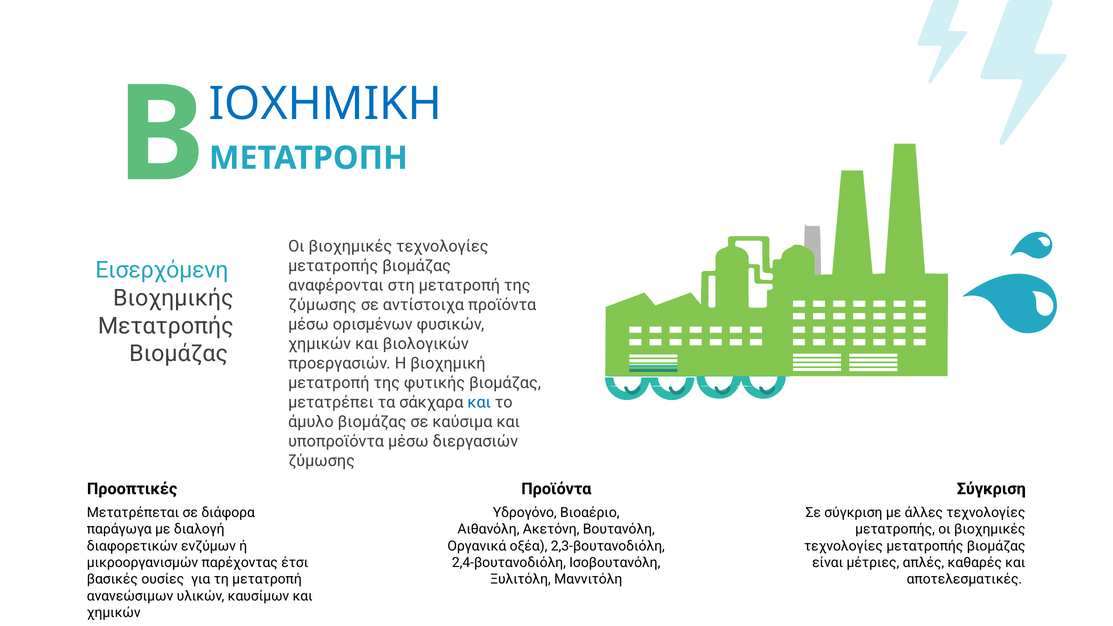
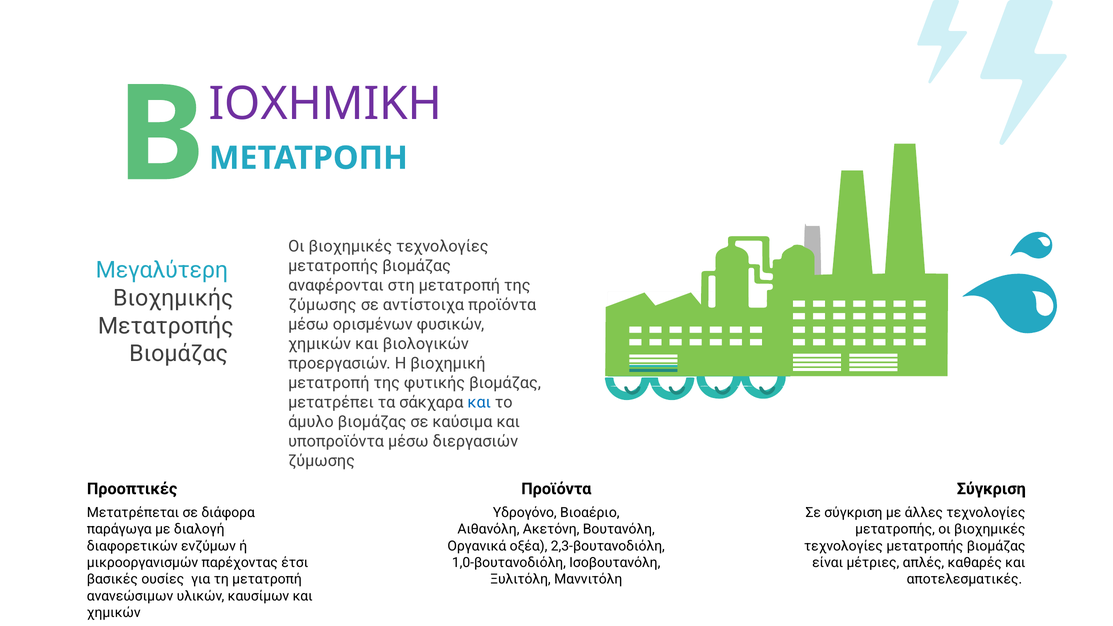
ΙΟΧΗΜΙΚΗ colour: blue -> purple (326, 104)
Εισερχόμενη: Εισερχόμενη -> Μεγαλύτερη (162, 270)
2,4-βουτανοδιόλη: 2,4-βουτανοδιόλη -> 1,0-βουτανοδιόλη (509, 563)
